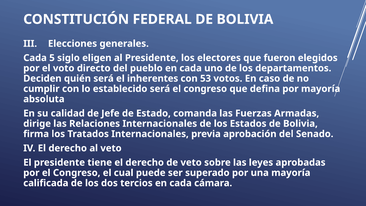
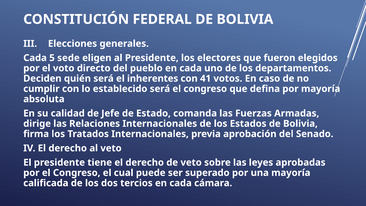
siglo: siglo -> sede (68, 58)
53: 53 -> 41 (206, 78)
